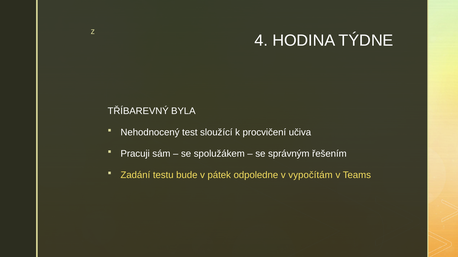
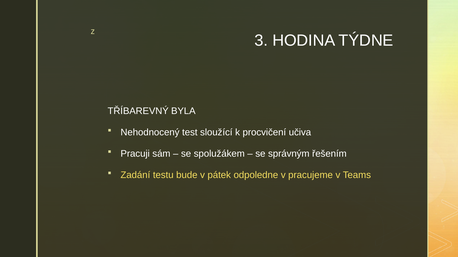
4: 4 -> 3 (261, 41)
vypočítám: vypočítám -> pracujeme (311, 175)
